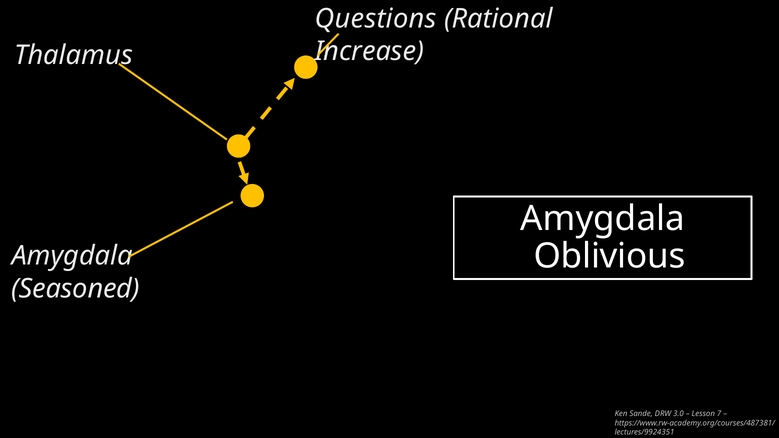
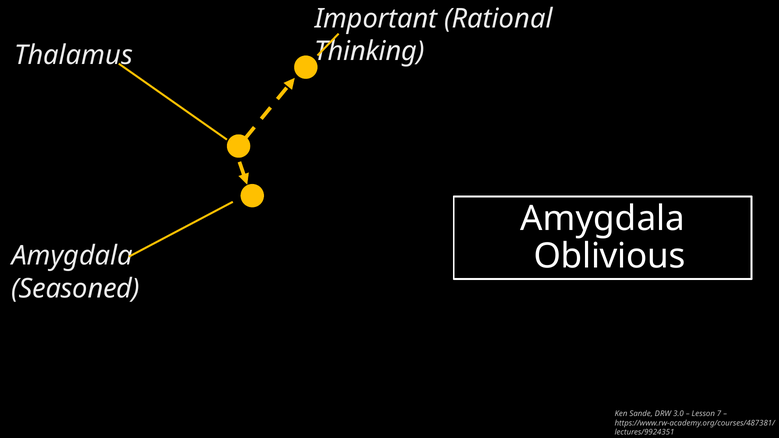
Questions: Questions -> Important (376, 19)
Increase: Increase -> Thinking (369, 51)
